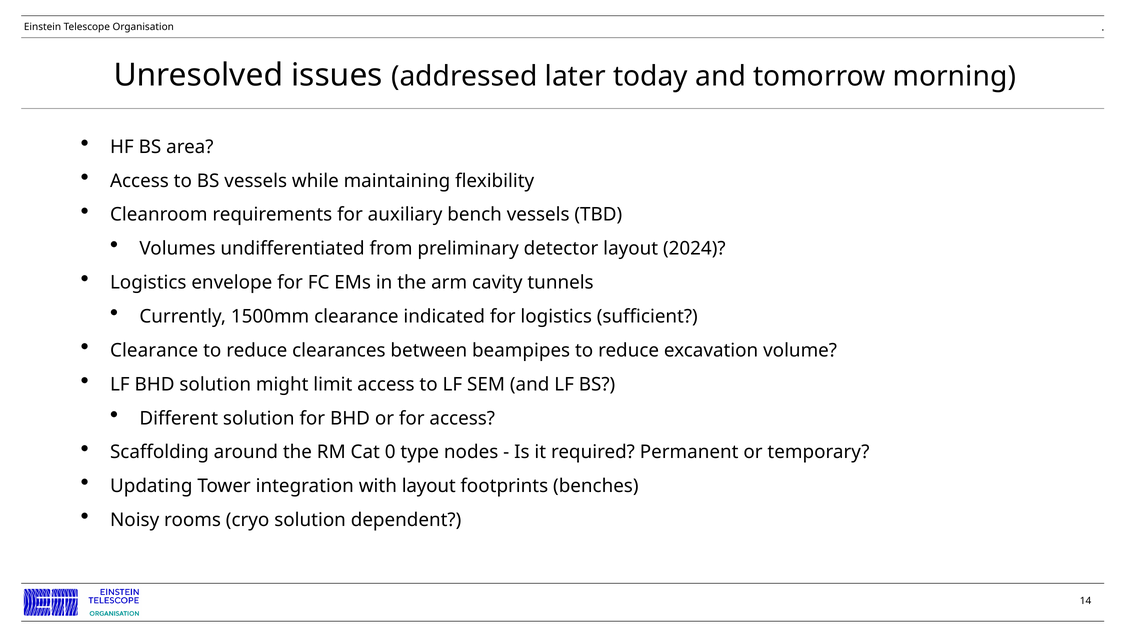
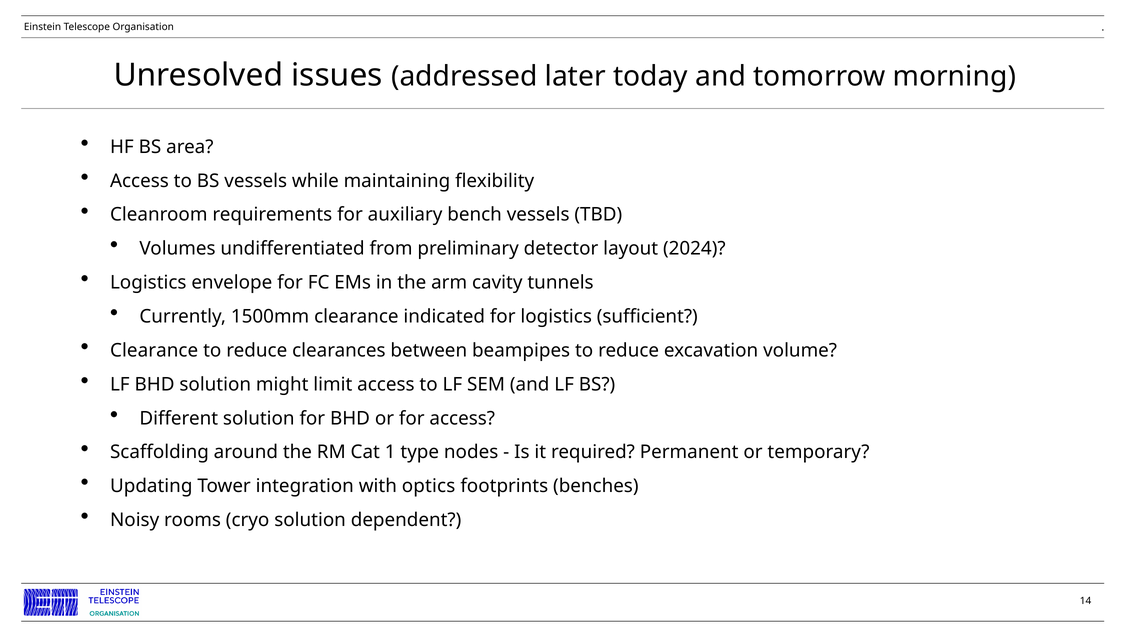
0: 0 -> 1 (390, 452)
with layout: layout -> optics (429, 486)
